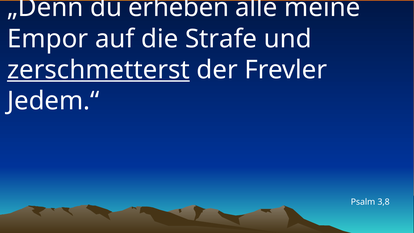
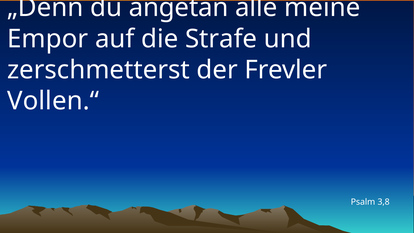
erheben: erheben -> angetan (179, 8)
zerschmetterst underline: present -> none (98, 70)
Jedem.“: Jedem.“ -> Vollen.“ (53, 101)
